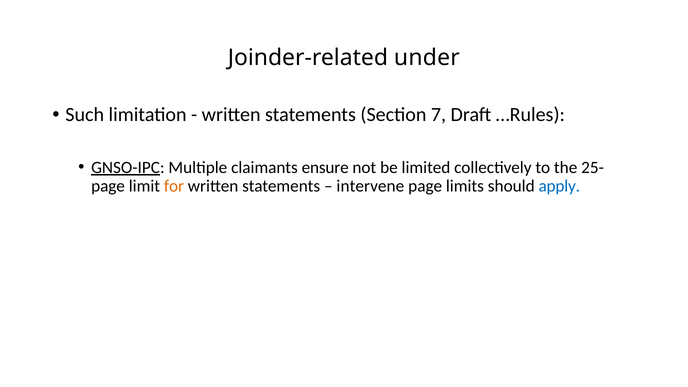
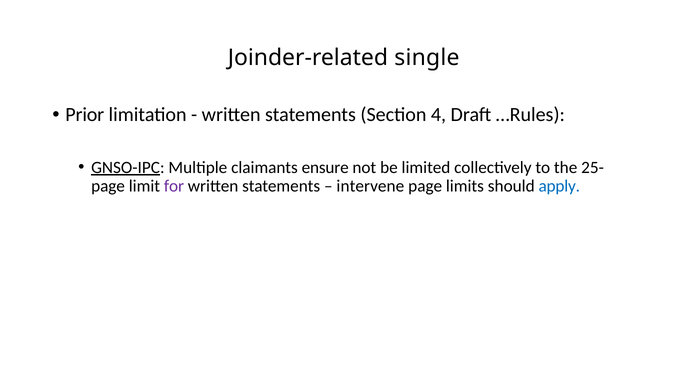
under: under -> single (427, 58)
Such: Such -> Prior (85, 115)
7: 7 -> 4 (438, 115)
for colour: orange -> purple (174, 186)
